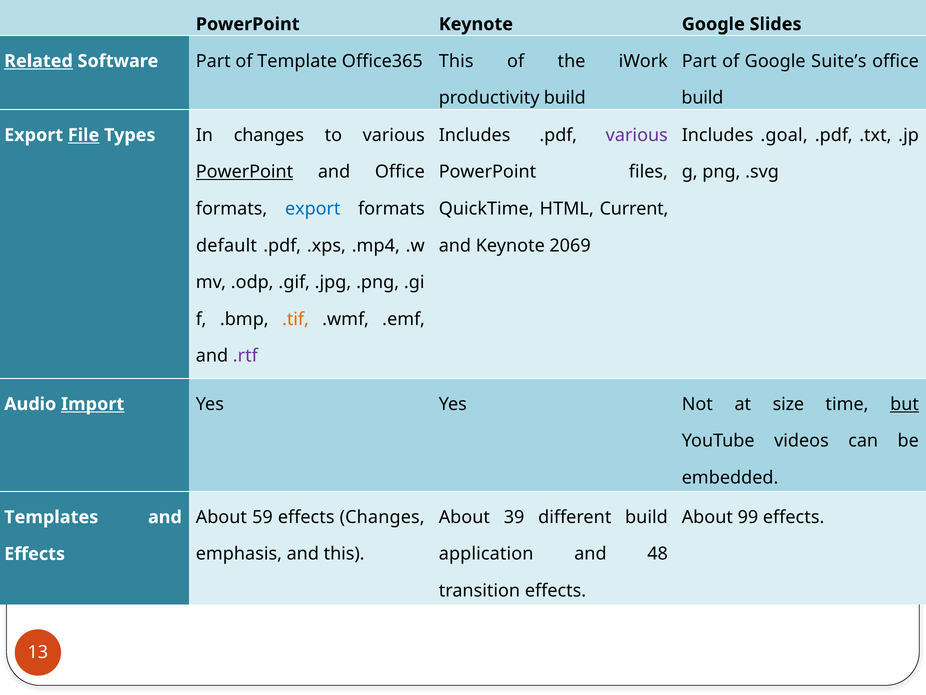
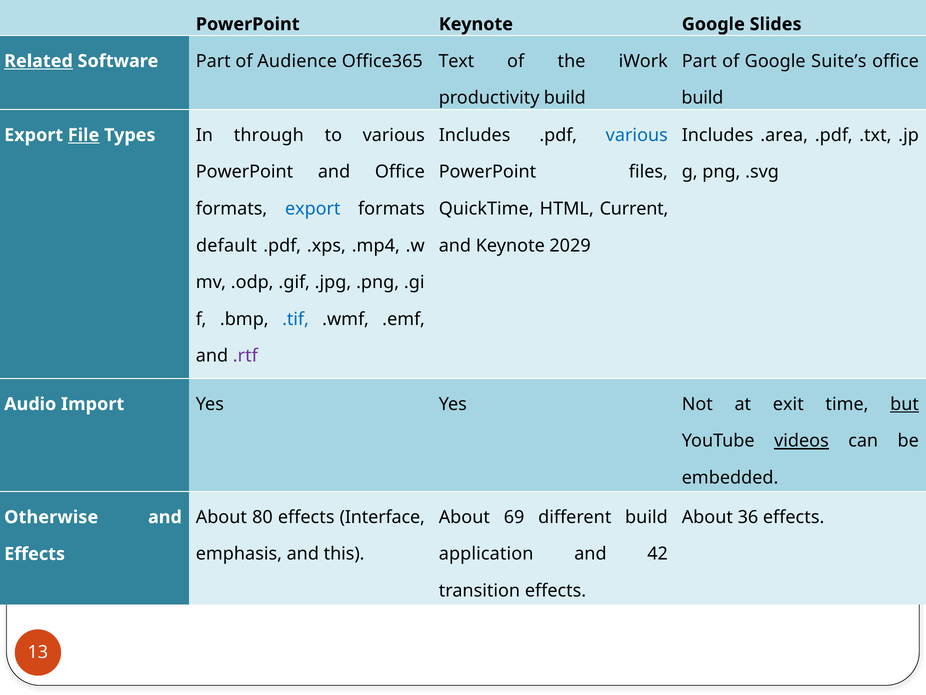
Template: Template -> Audience (297, 61)
Office365 This: This -> Text (456, 61)
various colour: purple -> blue (637, 135)
.goal: .goal -> .area (784, 135)
In changes: changes -> through (269, 135)
PowerPoint underline: present -> none (245, 172)
2069: 2069 -> 2029 (570, 245)
.tif colour: orange -> blue (296, 319)
Import underline: present -> none (93, 404)
size: size -> exit (788, 404)
videos underline: none -> present (801, 441)
59: 59 -> 80 (262, 517)
effects Changes: Changes -> Interface (382, 517)
39: 39 -> 69 (514, 517)
99: 99 -> 36 (748, 517)
Templates: Templates -> Otherwise (51, 517)
48: 48 -> 42 (658, 554)
